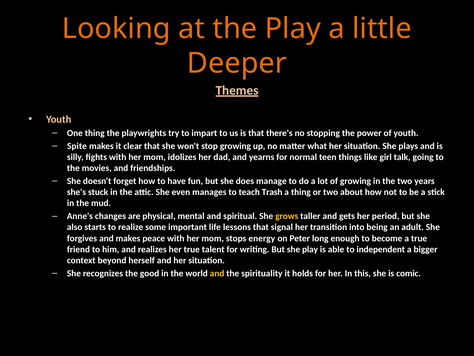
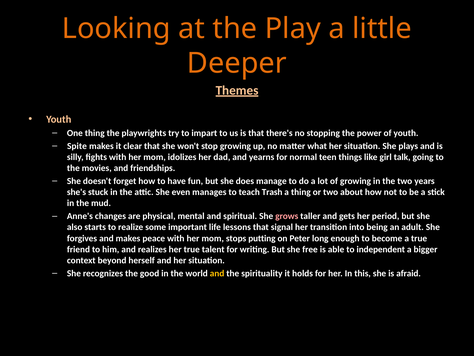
grows colour: yellow -> pink (287, 216)
energy: energy -> putting (262, 238)
she play: play -> free (310, 249)
comic: comic -> afraid (409, 273)
